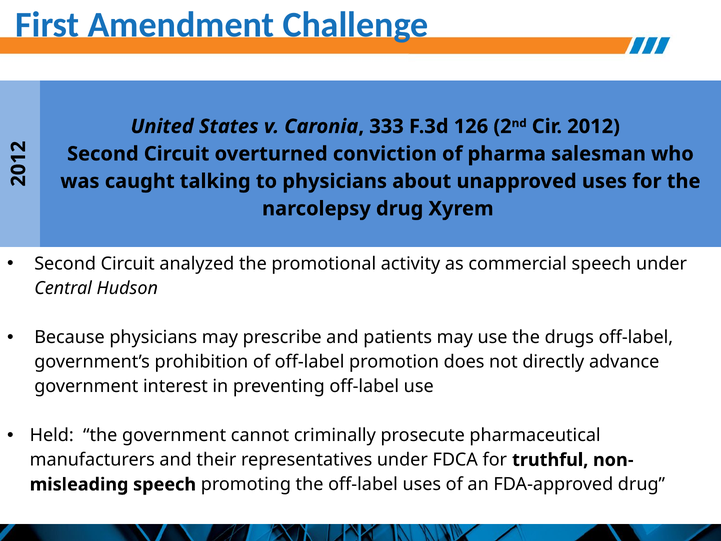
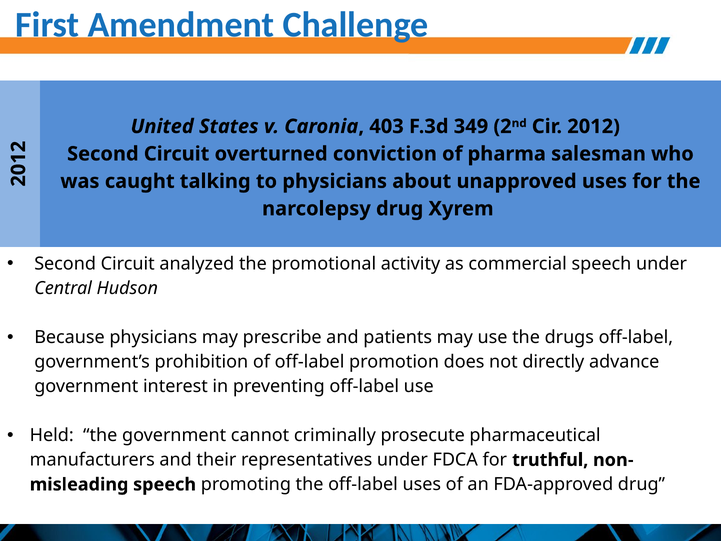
333: 333 -> 403 (387, 126)
126: 126 -> 349 (471, 126)
